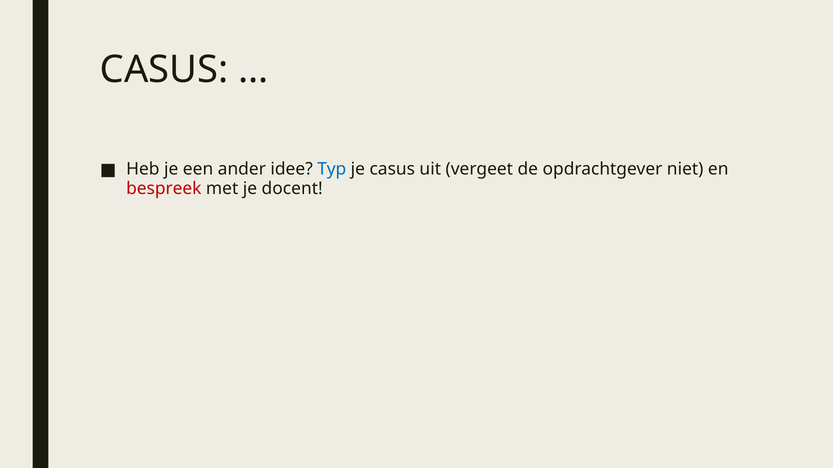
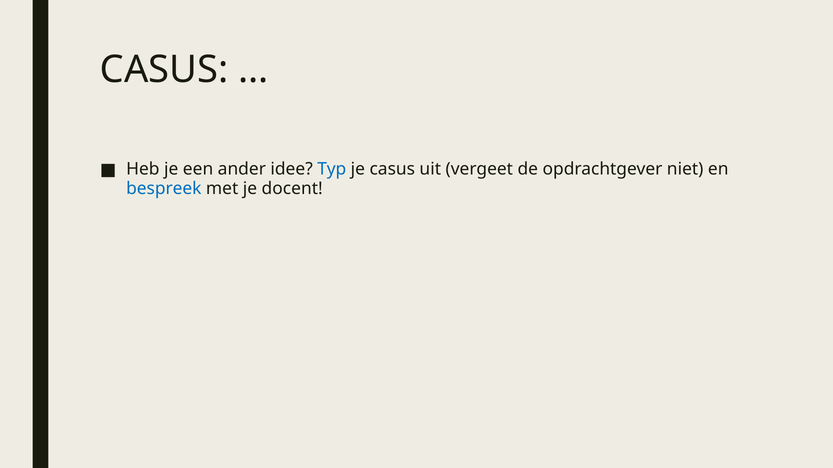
bespreek colour: red -> blue (164, 189)
